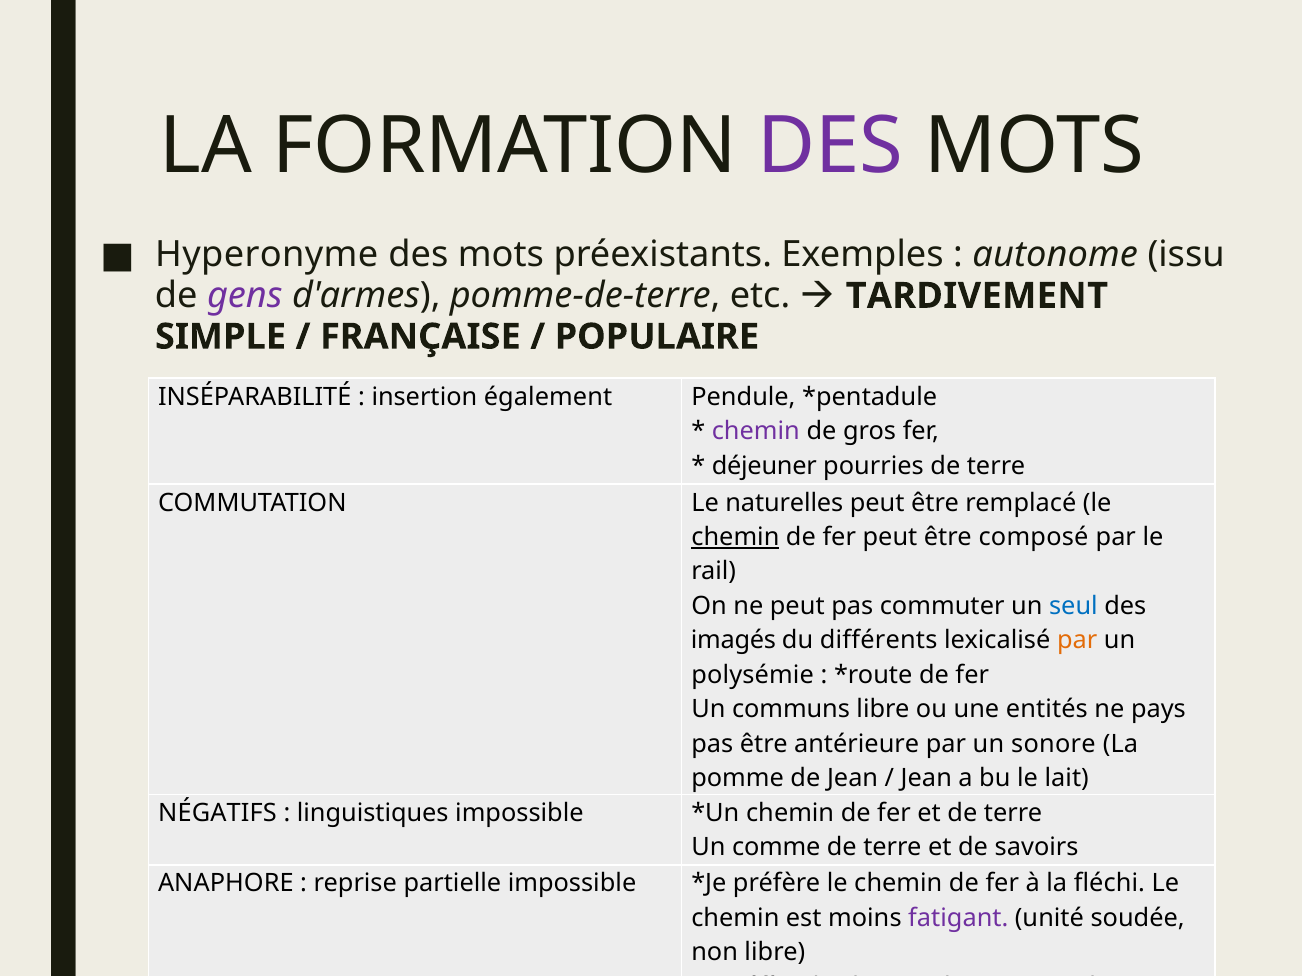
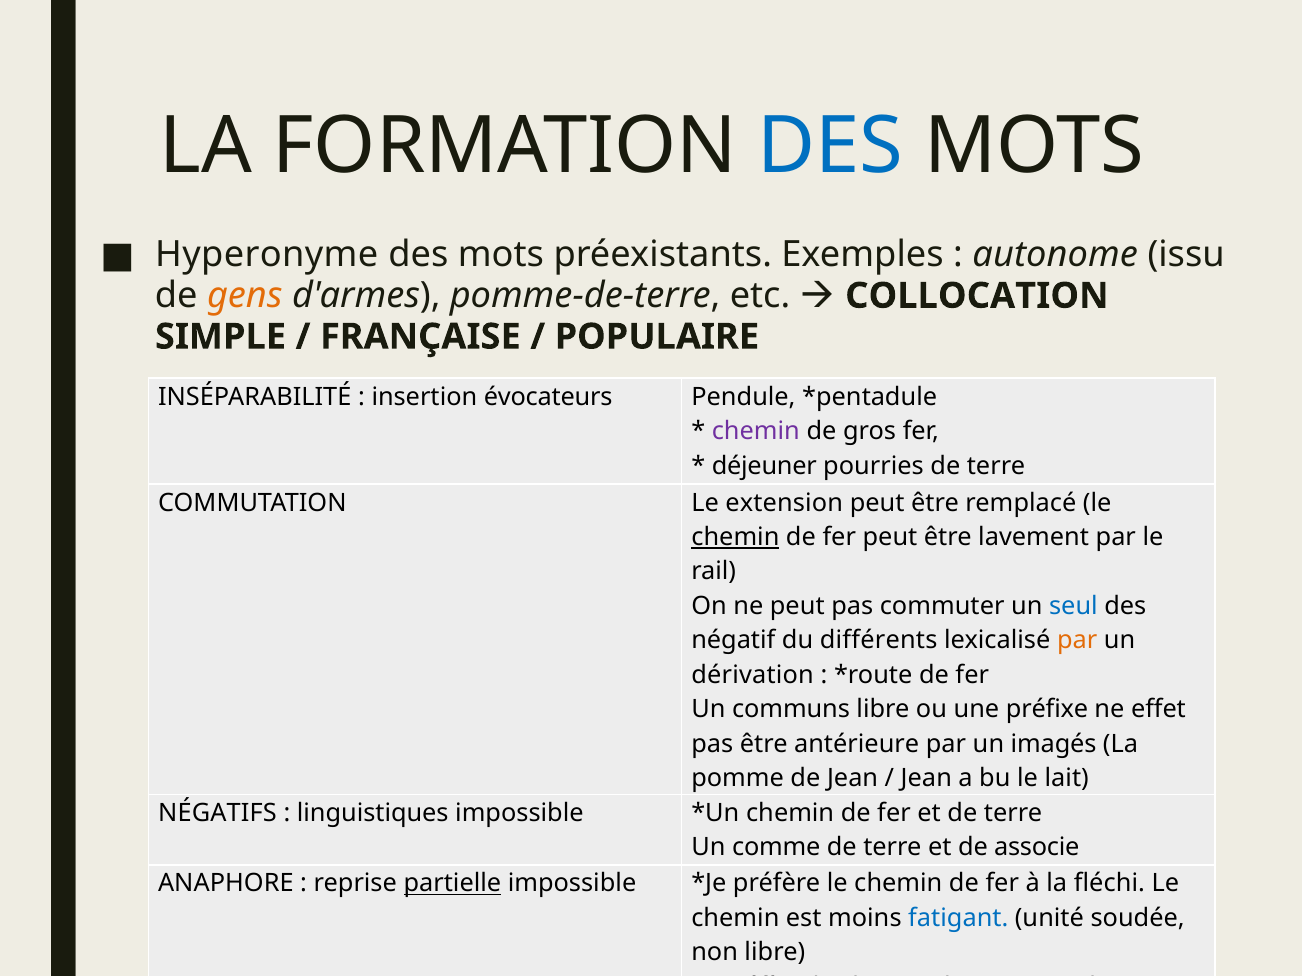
DES colour: purple -> blue (831, 146)
gens colour: purple -> orange (245, 296)
TARDIVEMENT: TARDIVEMENT -> COLLOCATION (977, 296)
également: également -> évocateurs (548, 397)
naturelles: naturelles -> extension (784, 503)
composé: composé -> lavement (1034, 537)
imagés: imagés -> négatif (733, 641)
polysémie: polysémie -> dérivation (753, 675)
entités: entités -> préfixe (1047, 710)
pays: pays -> effet (1158, 710)
sonore: sonore -> imagés (1054, 744)
savoirs: savoirs -> associe (1037, 848)
partielle underline: none -> present (452, 884)
fatigant colour: purple -> blue (958, 918)
